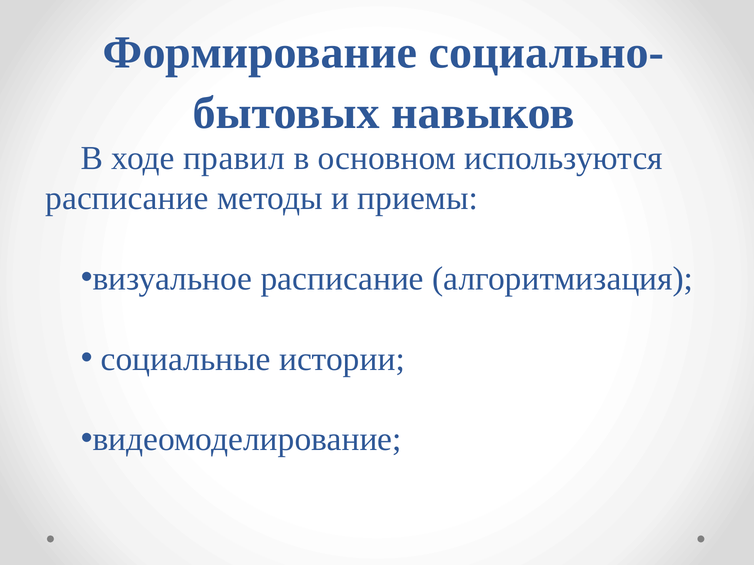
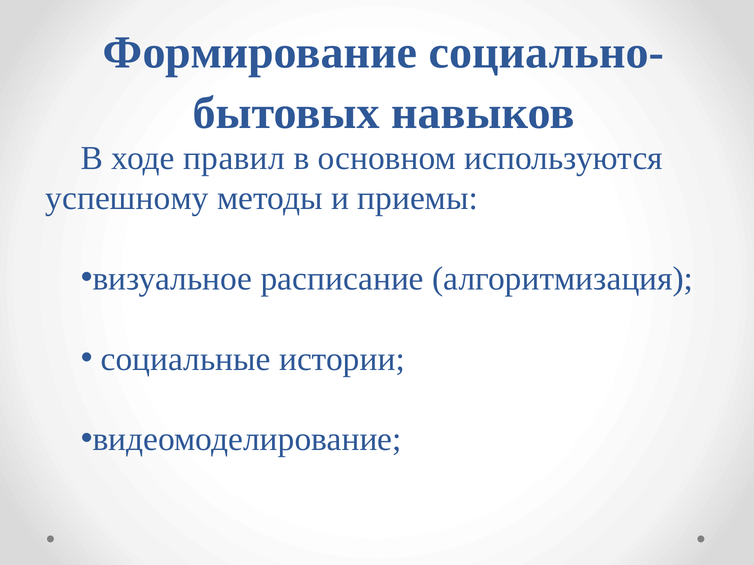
расписание: расписание -> успешному (127, 198)
